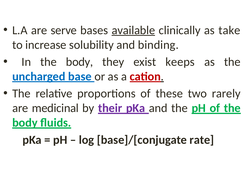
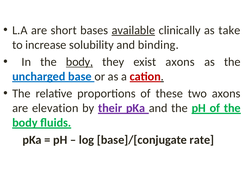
serve: serve -> short (64, 30)
body underline: none -> present (80, 62)
exist keeps: keeps -> axons (180, 62)
two rarely: rarely -> axons (226, 93)
medicinal: medicinal -> elevation (55, 108)
